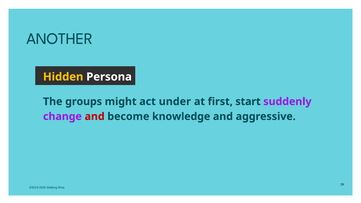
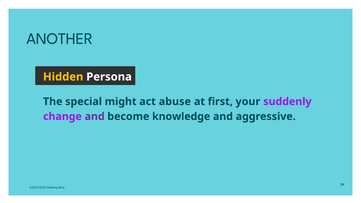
groups: groups -> special (84, 102)
under: under -> abuse (175, 102)
start: start -> your (248, 102)
and colour: red -> purple (95, 117)
